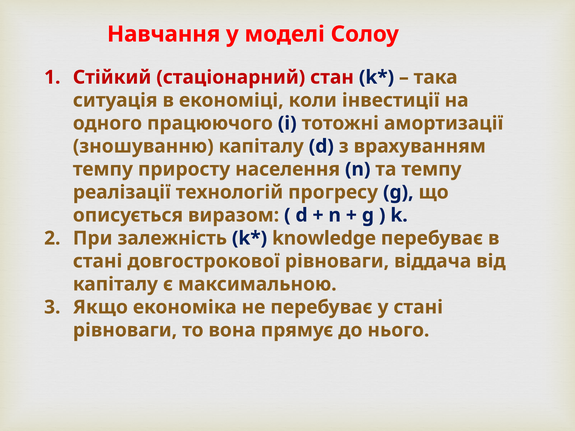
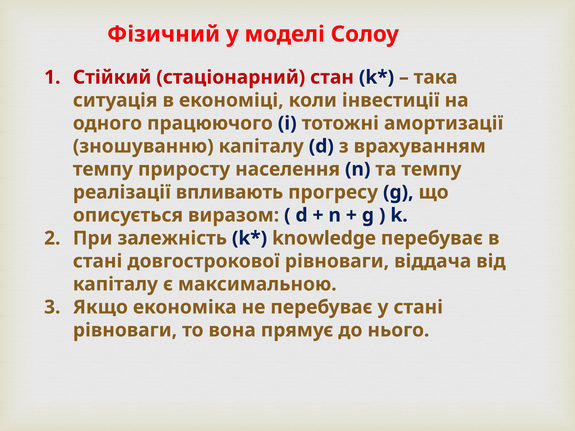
Навчання: Навчання -> Фізичний (164, 34)
технологій: технологій -> впливають (230, 192)
